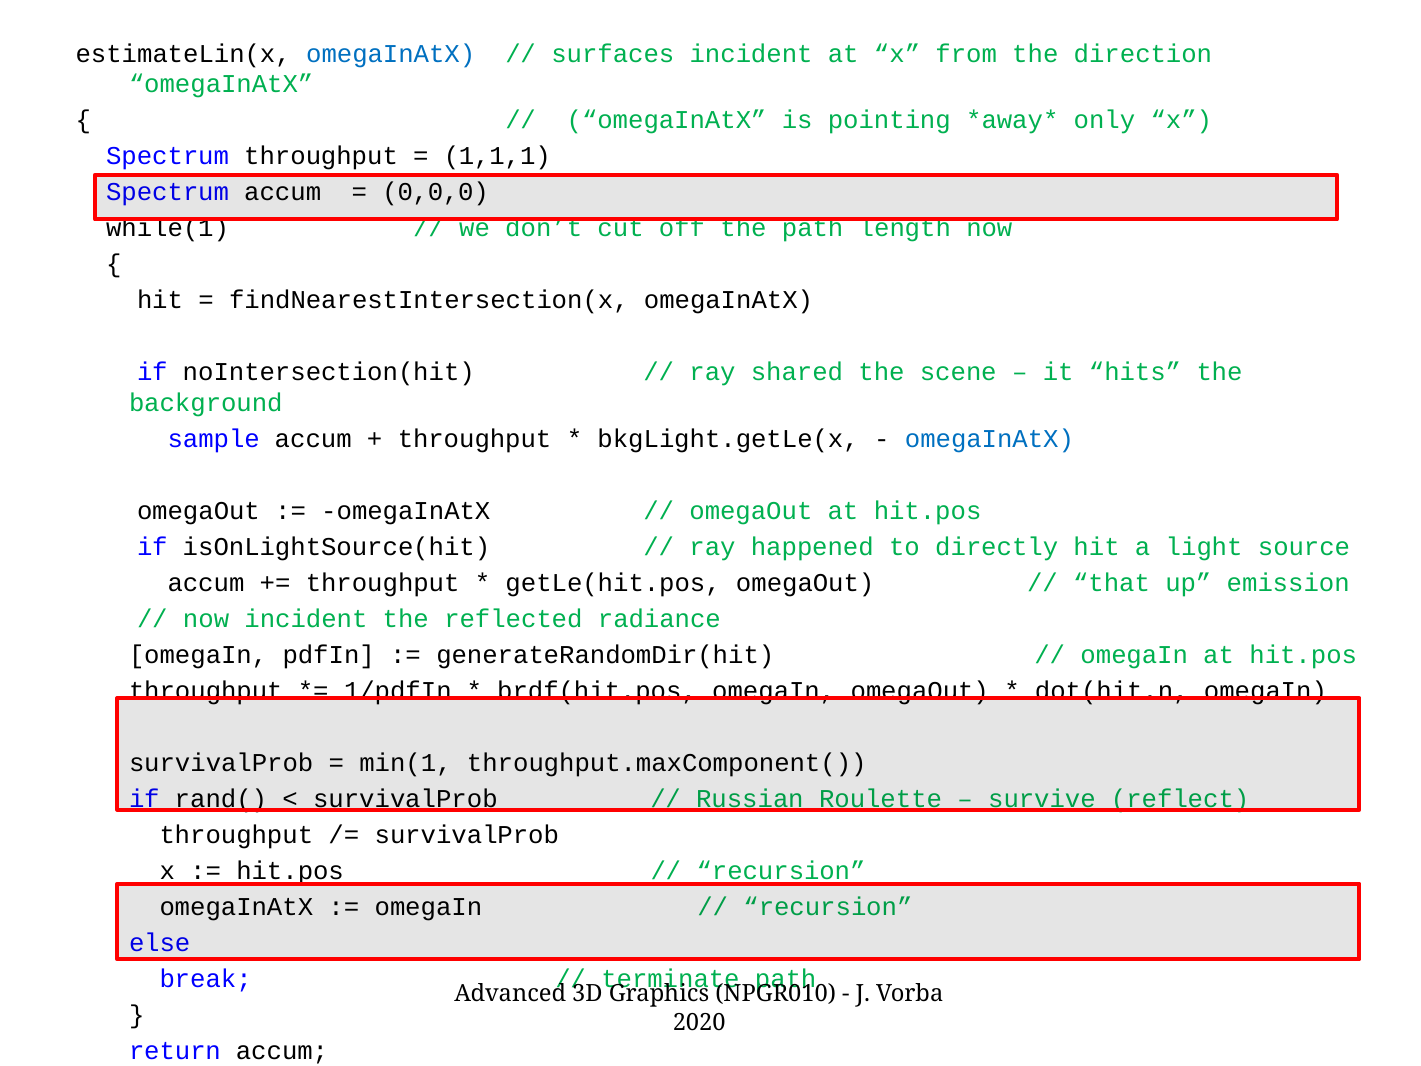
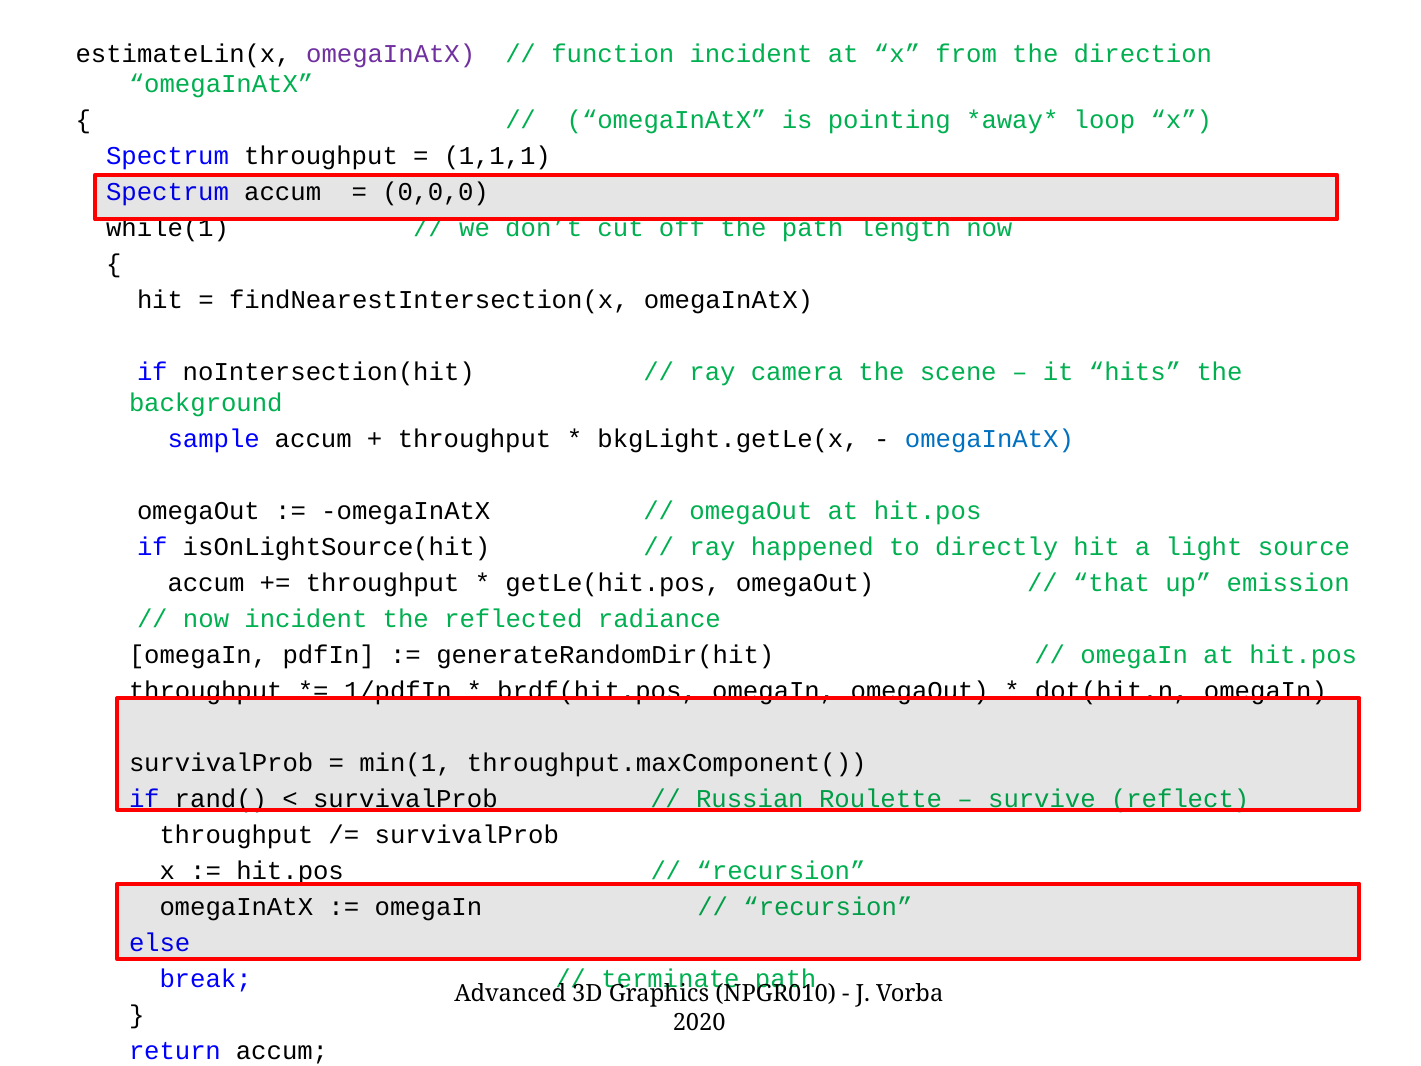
omegaInAtX colour: blue -> purple (391, 54)
surfaces: surfaces -> function (613, 54)
only: only -> loop (1104, 120)
shared: shared -> camera (797, 372)
